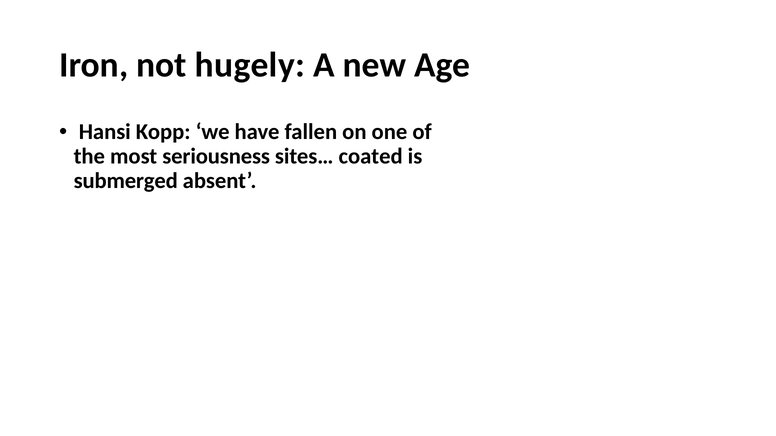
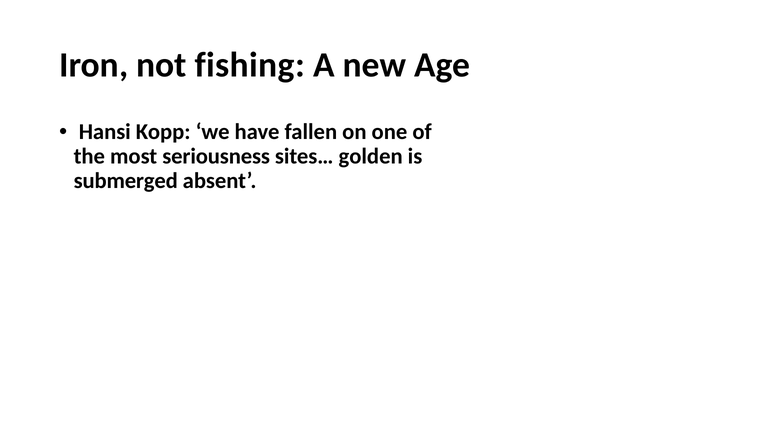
hugely: hugely -> fishing (250, 65)
coated: coated -> golden (371, 157)
